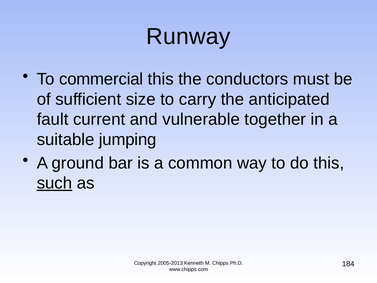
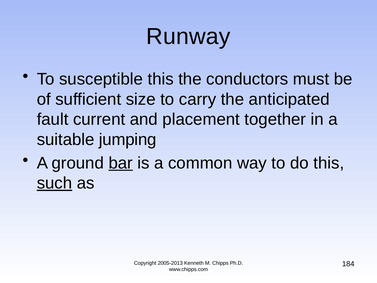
commercial: commercial -> susceptible (101, 79)
vulnerable: vulnerable -> placement (201, 119)
bar underline: none -> present (121, 163)
